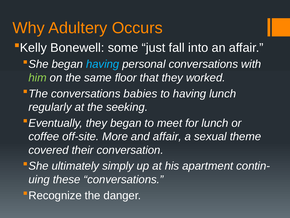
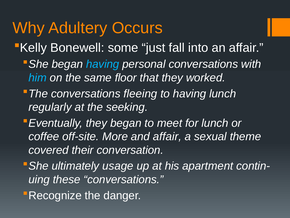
him colour: light green -> light blue (38, 78)
babies: babies -> fleeing (140, 93)
simply: simply -> usage (118, 166)
